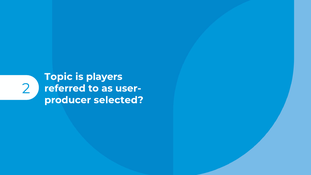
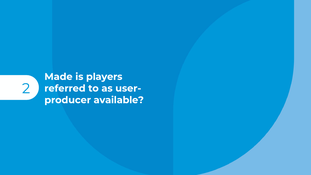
Topic: Topic -> Made (58, 77)
selected: selected -> available (119, 100)
